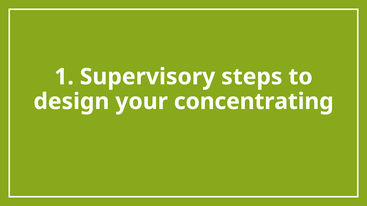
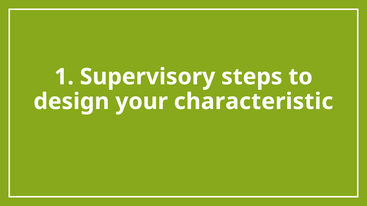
concentrating: concentrating -> characteristic (254, 102)
